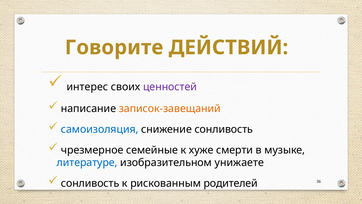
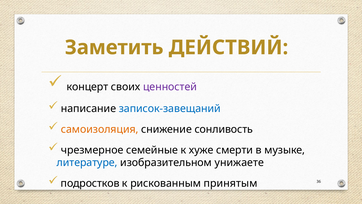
Говорите: Говорите -> Заметить (114, 47)
интерес: интерес -> концерт (87, 87)
записок-завещаний colour: orange -> blue (170, 108)
самоизоляция colour: blue -> orange (100, 129)
сонливость: сонливость -> подростков (90, 183)
родителей: родителей -> принятым (231, 183)
